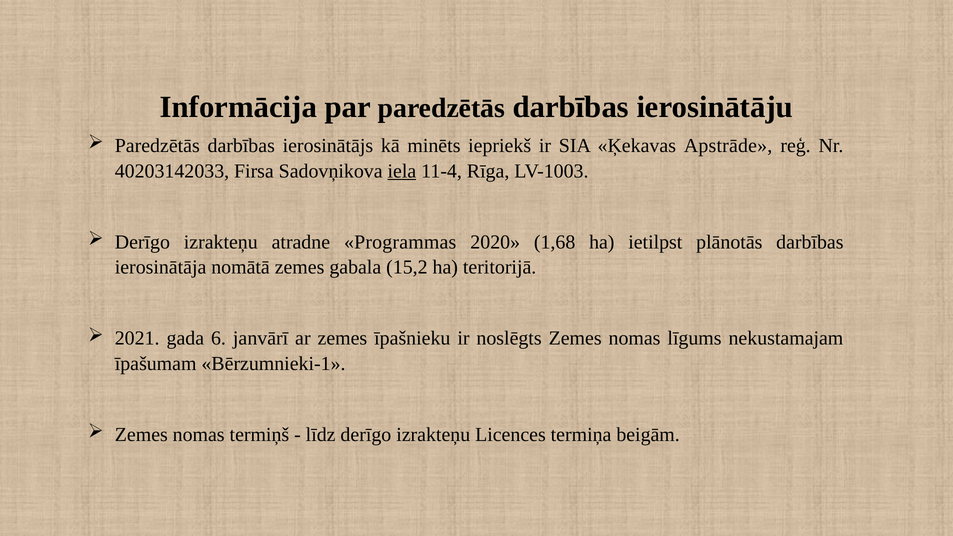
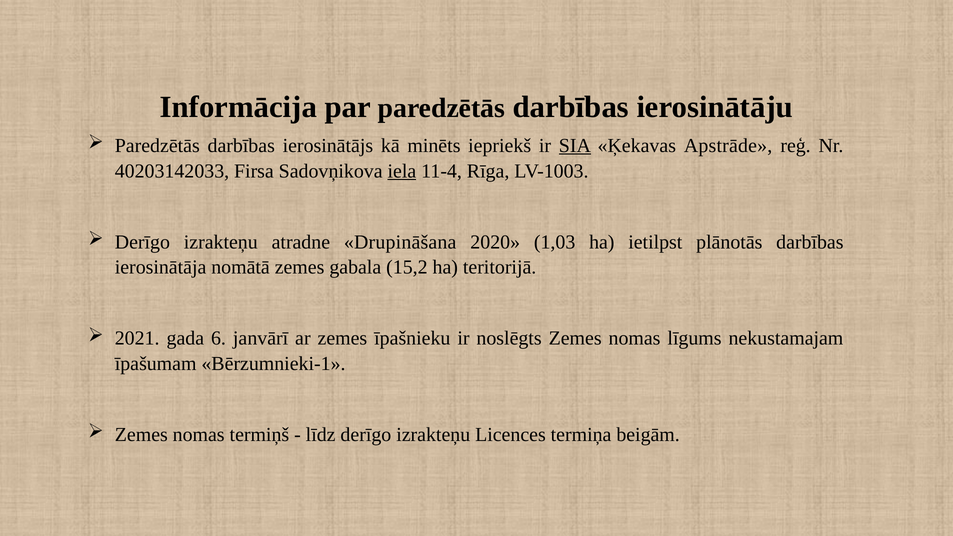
SIA underline: none -> present (575, 146)
Programmas: Programmas -> Drupināšana (400, 242)
1,68: 1,68 -> 1,03 (555, 242)
